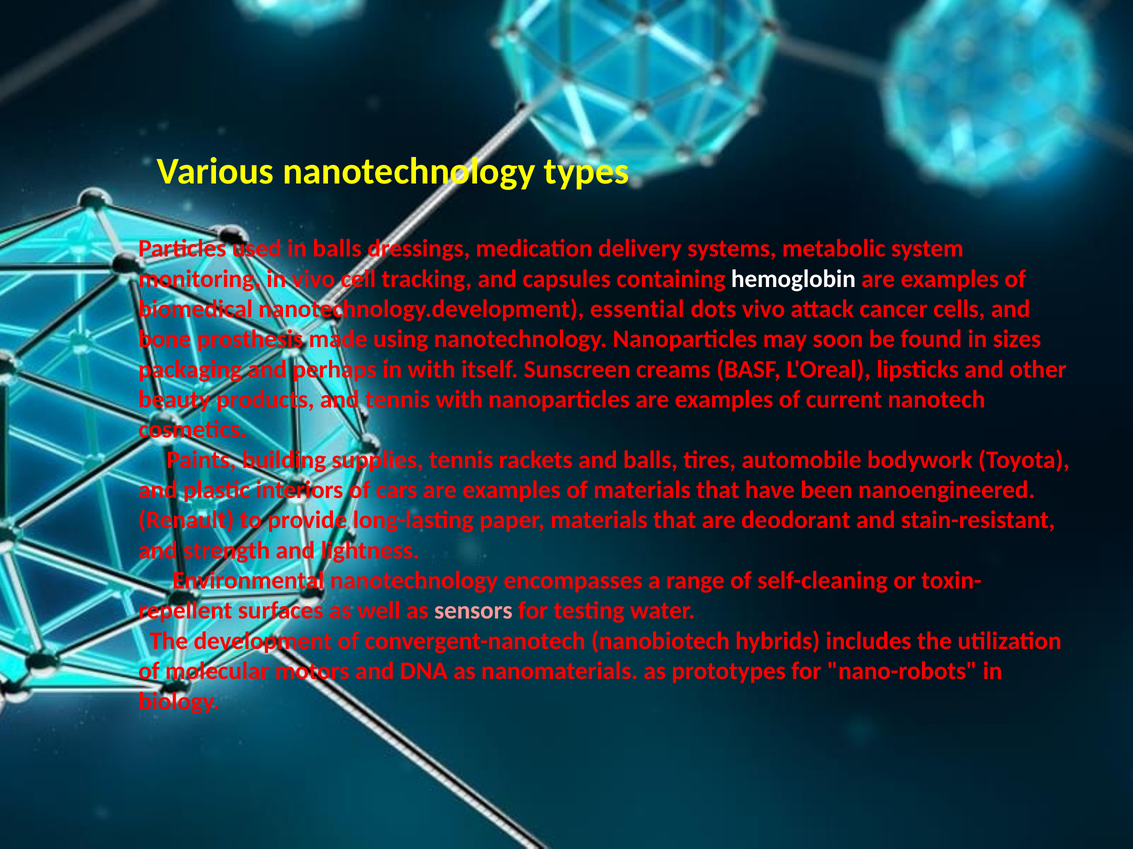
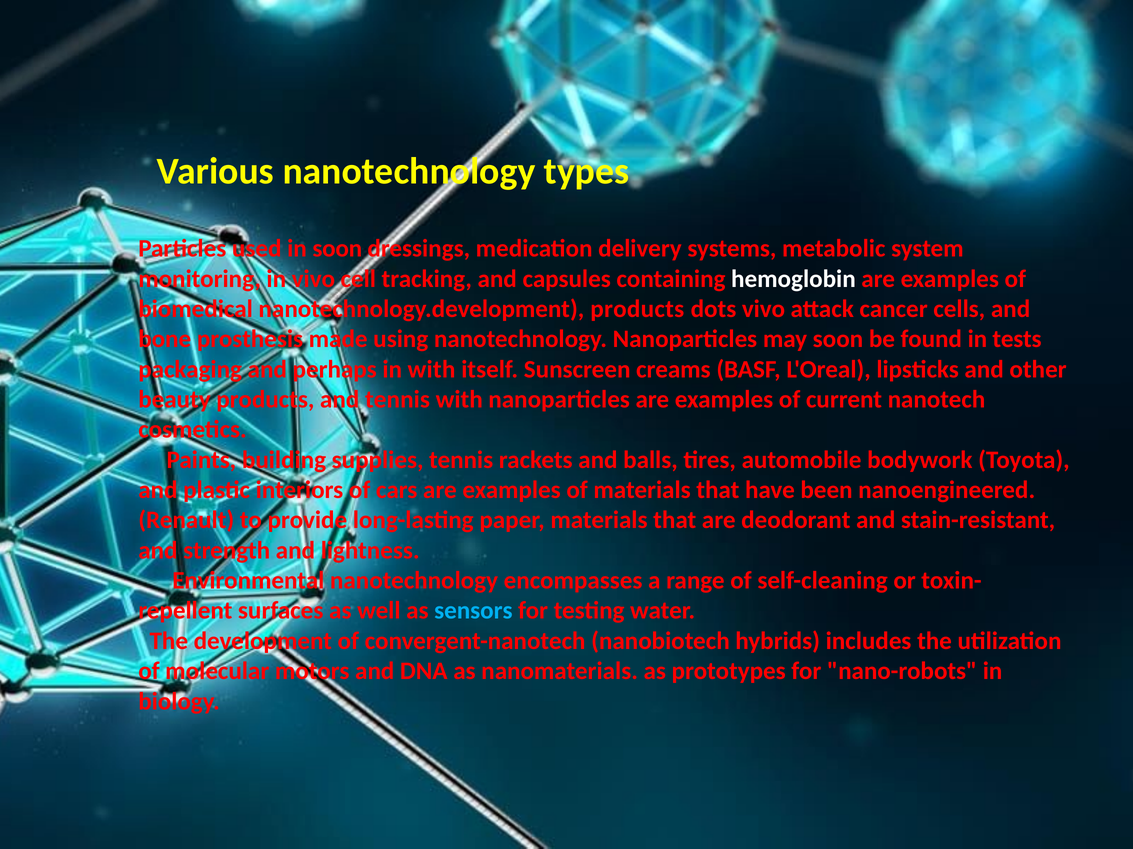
in balls: balls -> soon (337, 249)
nanotechnology.development essential: essential -> products (637, 309)
sizes: sizes -> tests (1017, 339)
sensors colour: pink -> light blue (473, 611)
